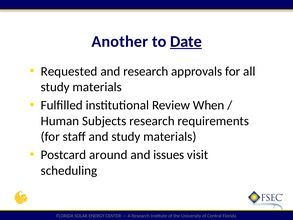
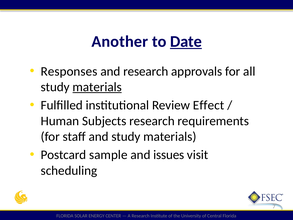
Requested: Requested -> Responses (69, 71)
materials underline: none -> present (97, 87)
When: When -> Effect (209, 105)
around: around -> sample (108, 155)
